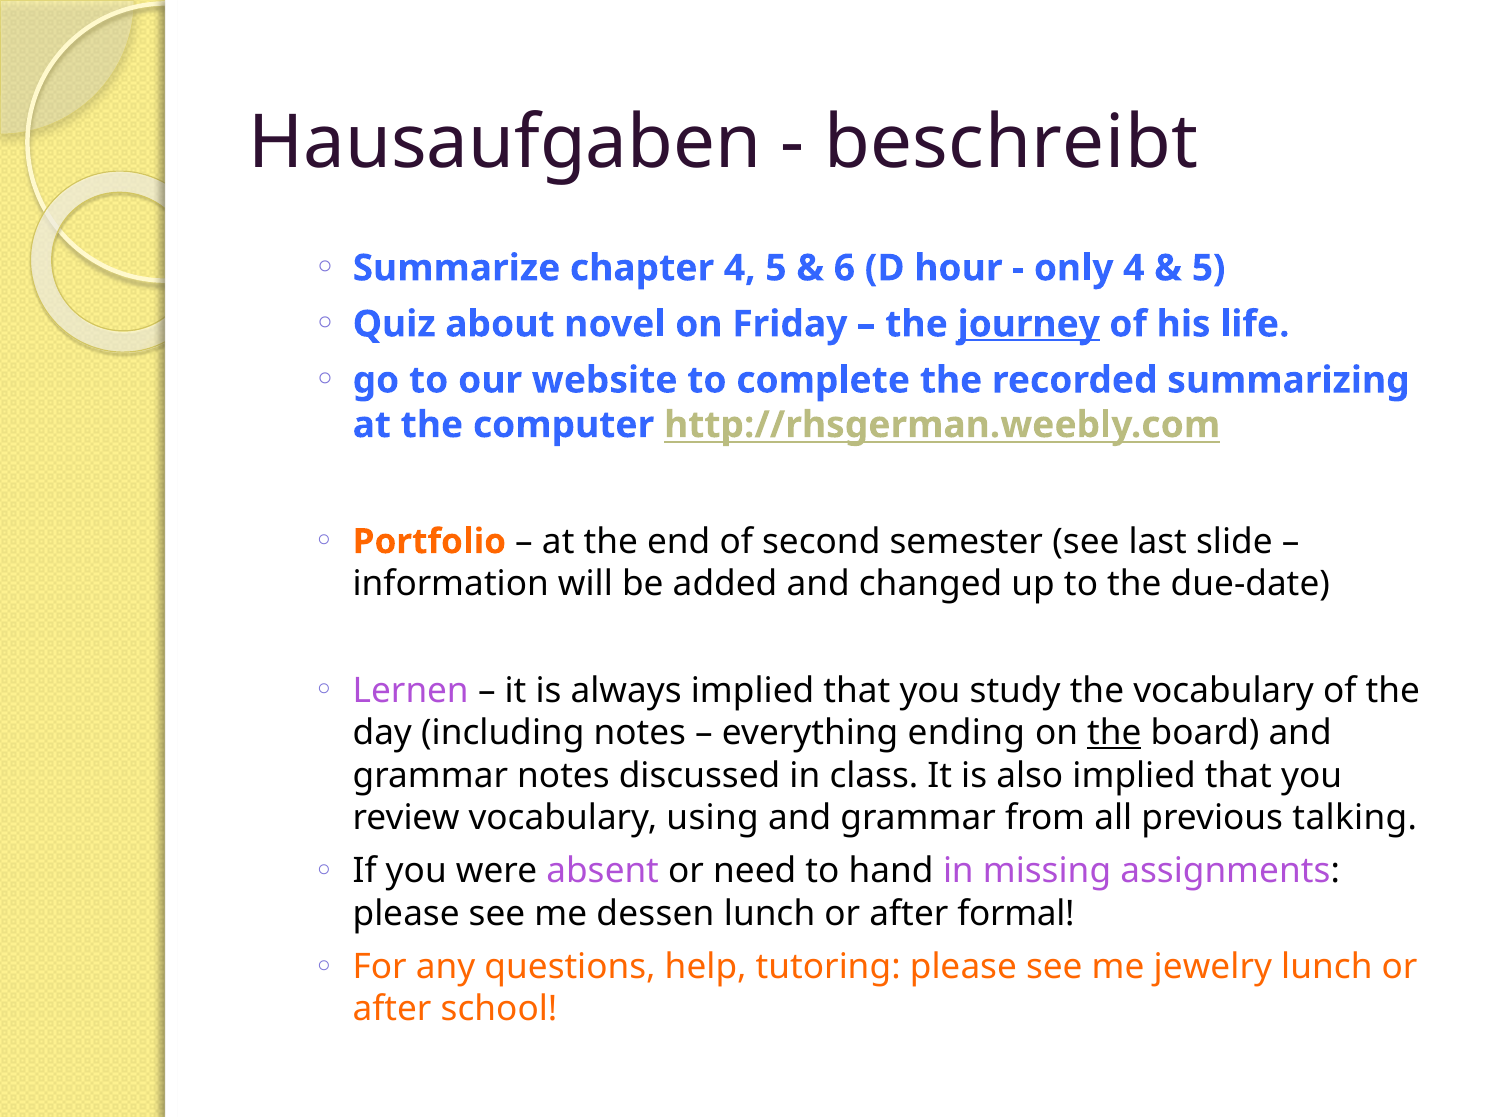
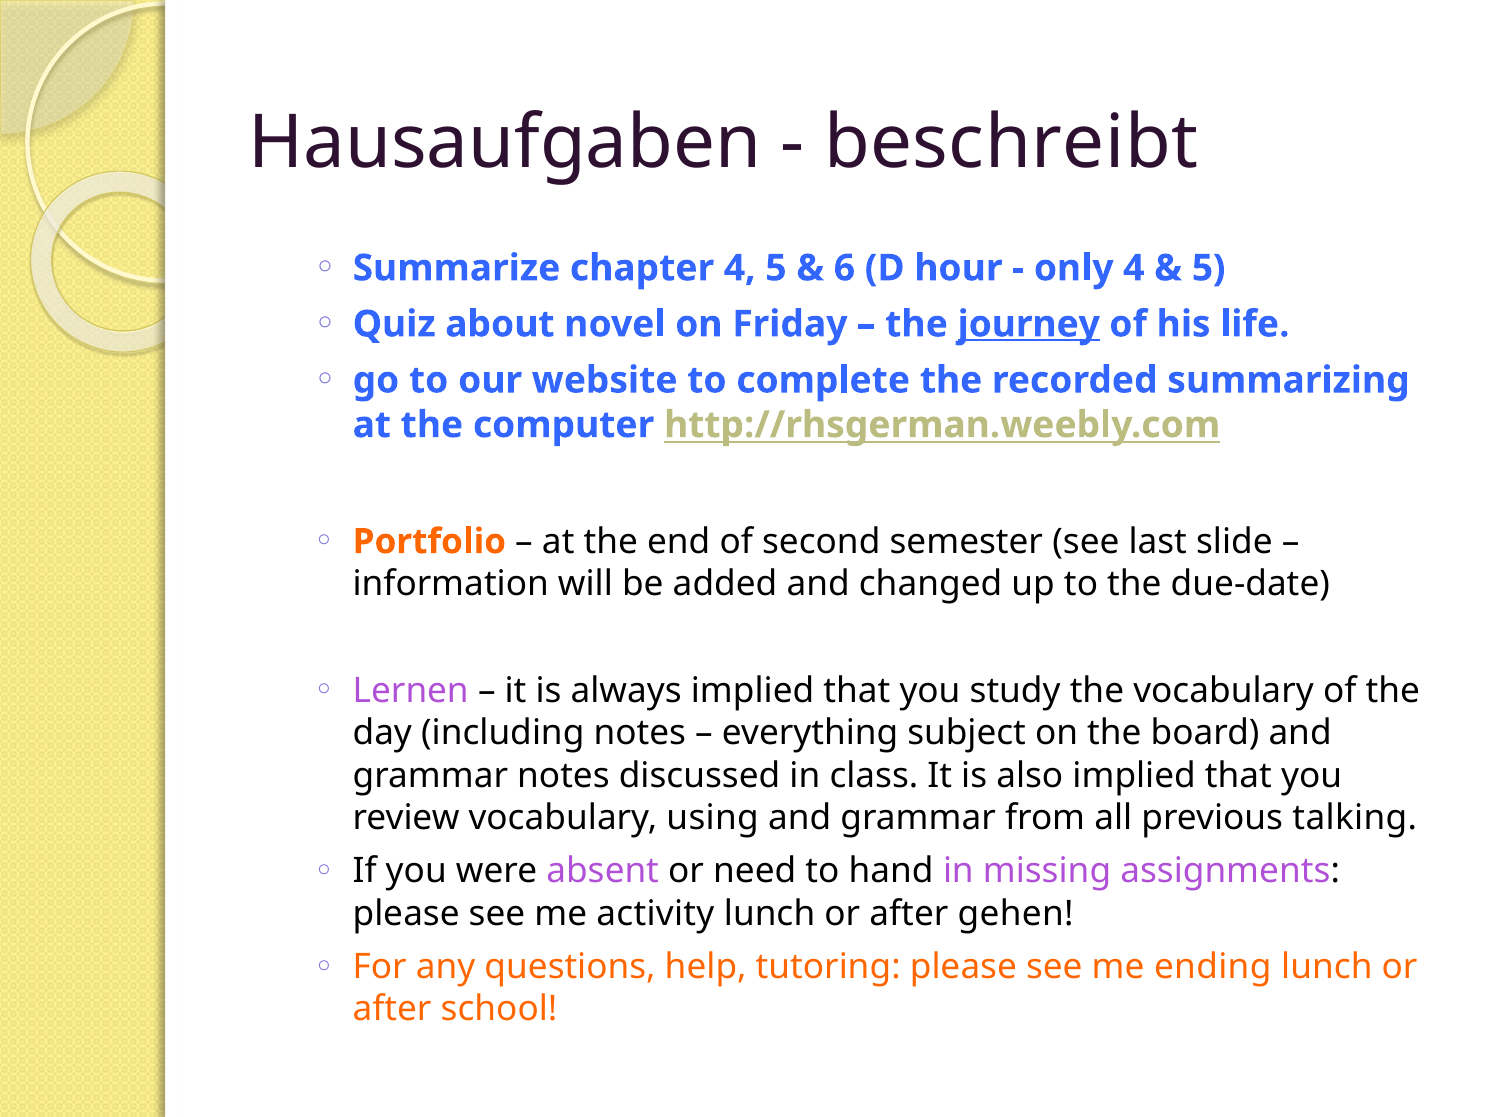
ending: ending -> subject (967, 733)
the underline: present -> none (1114, 733)
dessen: dessen -> activity (655, 913)
formal: formal -> gehen (1016, 913)
jewelry: jewelry -> ending (1213, 967)
